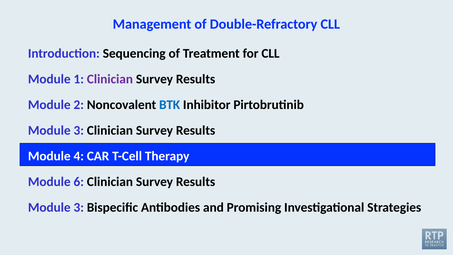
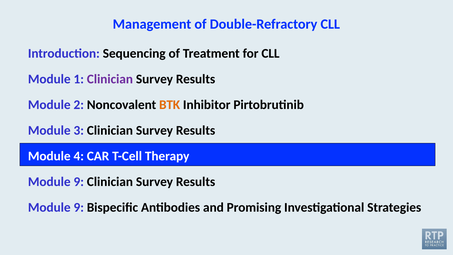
BTK colour: blue -> orange (170, 105)
6: 6 -> 9 (79, 182)
3: 3 -> 9 (79, 207)
